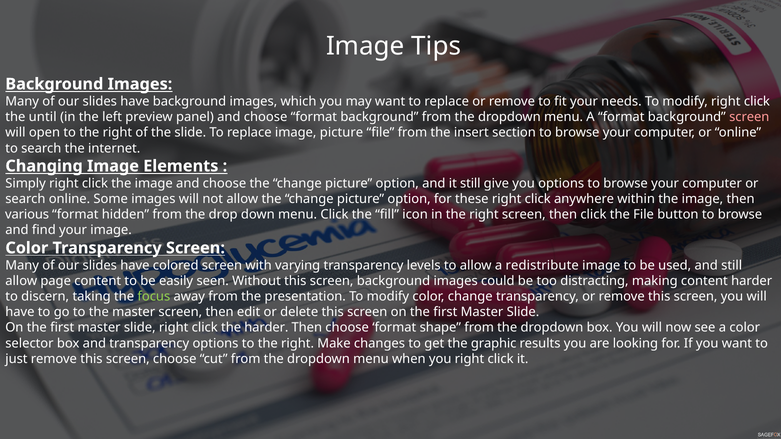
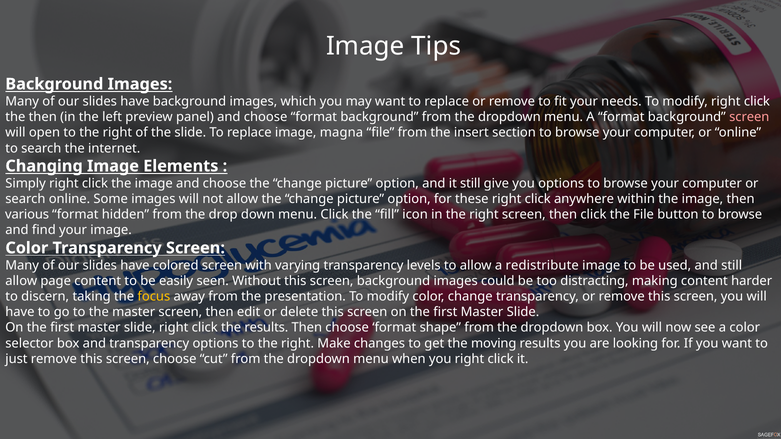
the until: until -> then (43, 117)
image picture: picture -> magna (341, 133)
focus colour: light green -> yellow (154, 297)
the harder: harder -> results (266, 328)
graphic: graphic -> moving (494, 344)
